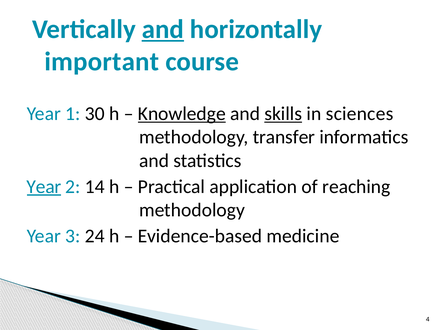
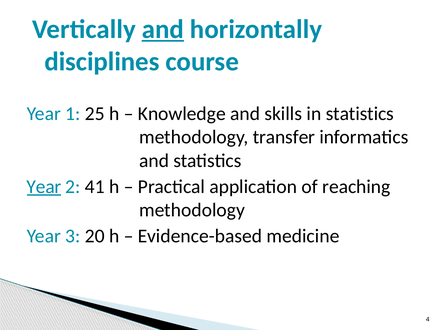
important: important -> disciplines (102, 62)
30: 30 -> 25 (95, 114)
Knowledge underline: present -> none (182, 114)
skills underline: present -> none (283, 114)
in sciences: sciences -> statistics (360, 114)
14: 14 -> 41 (95, 187)
24: 24 -> 20 (95, 236)
